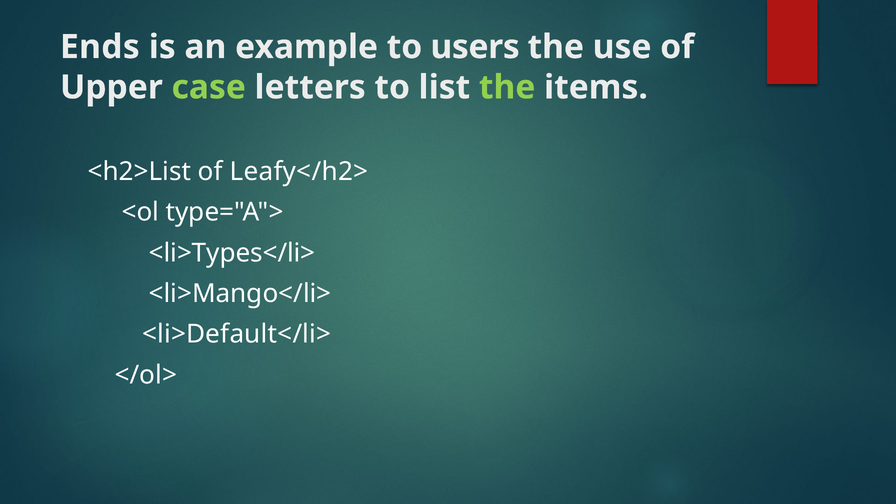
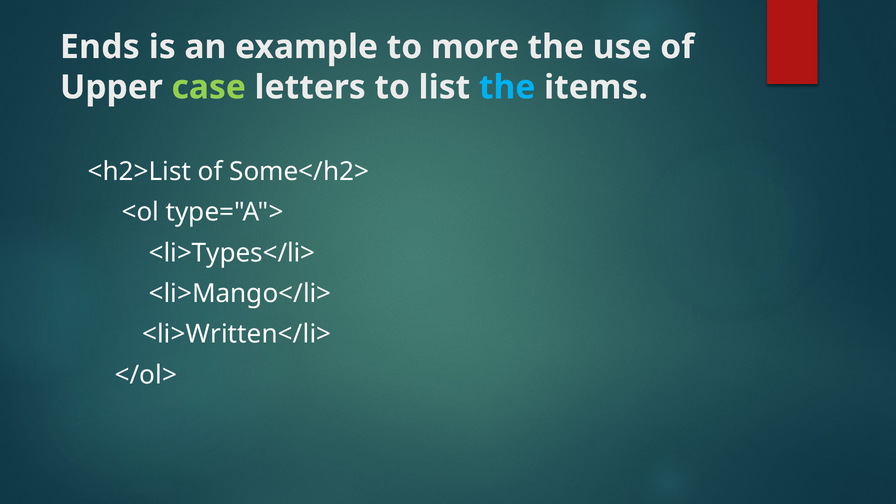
users: users -> more (475, 47)
the colour: light green -> light blue (507, 87)
Leafy</h2>: Leafy</h2> -> Some</h2> (299, 172)
<li>Default</li>: <li>Default</li> -> <li>Written</li> (237, 334)
